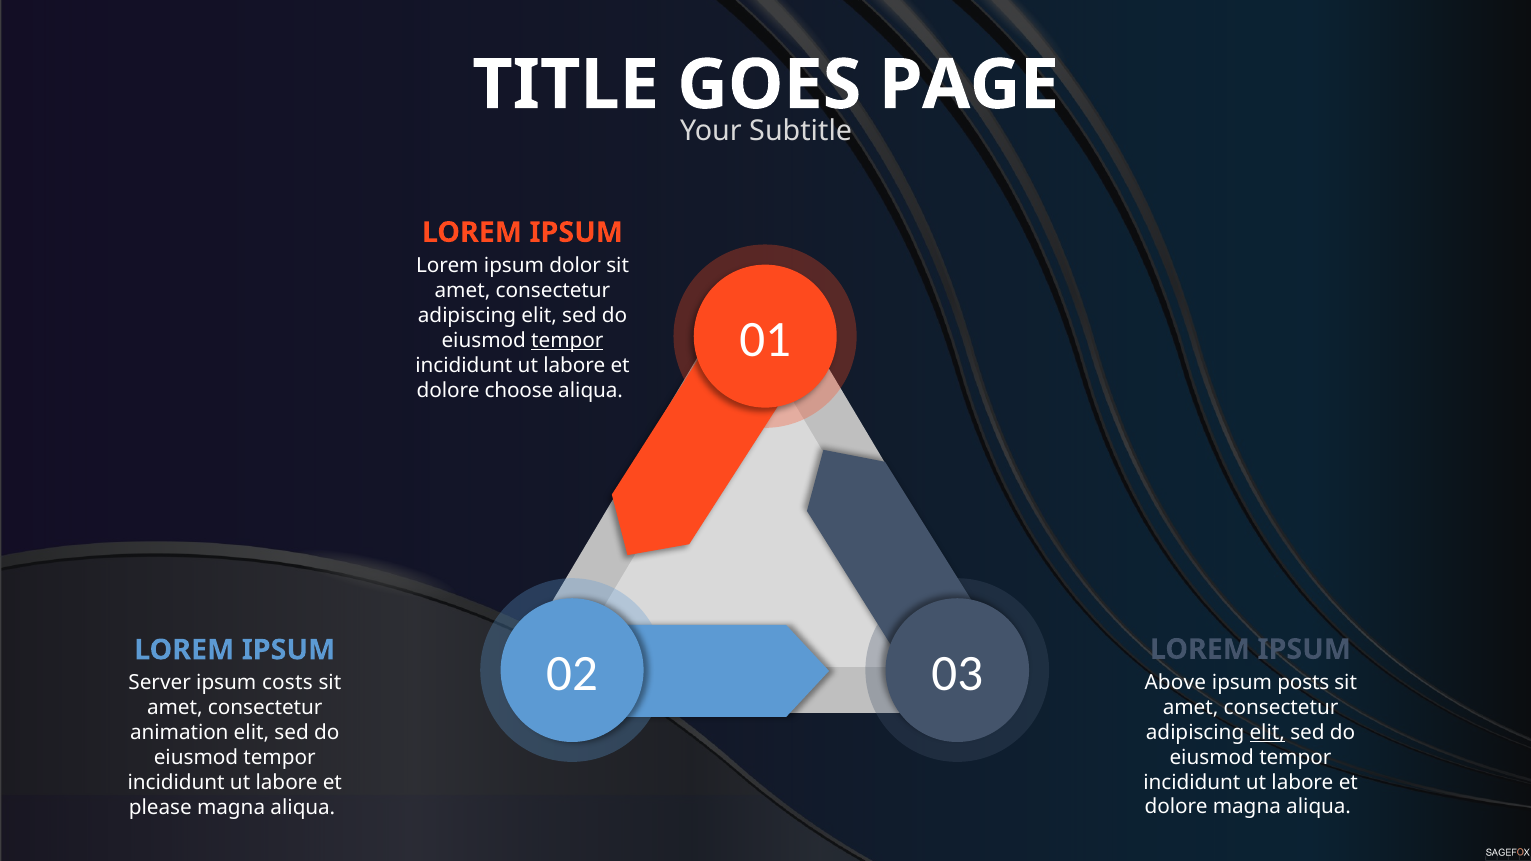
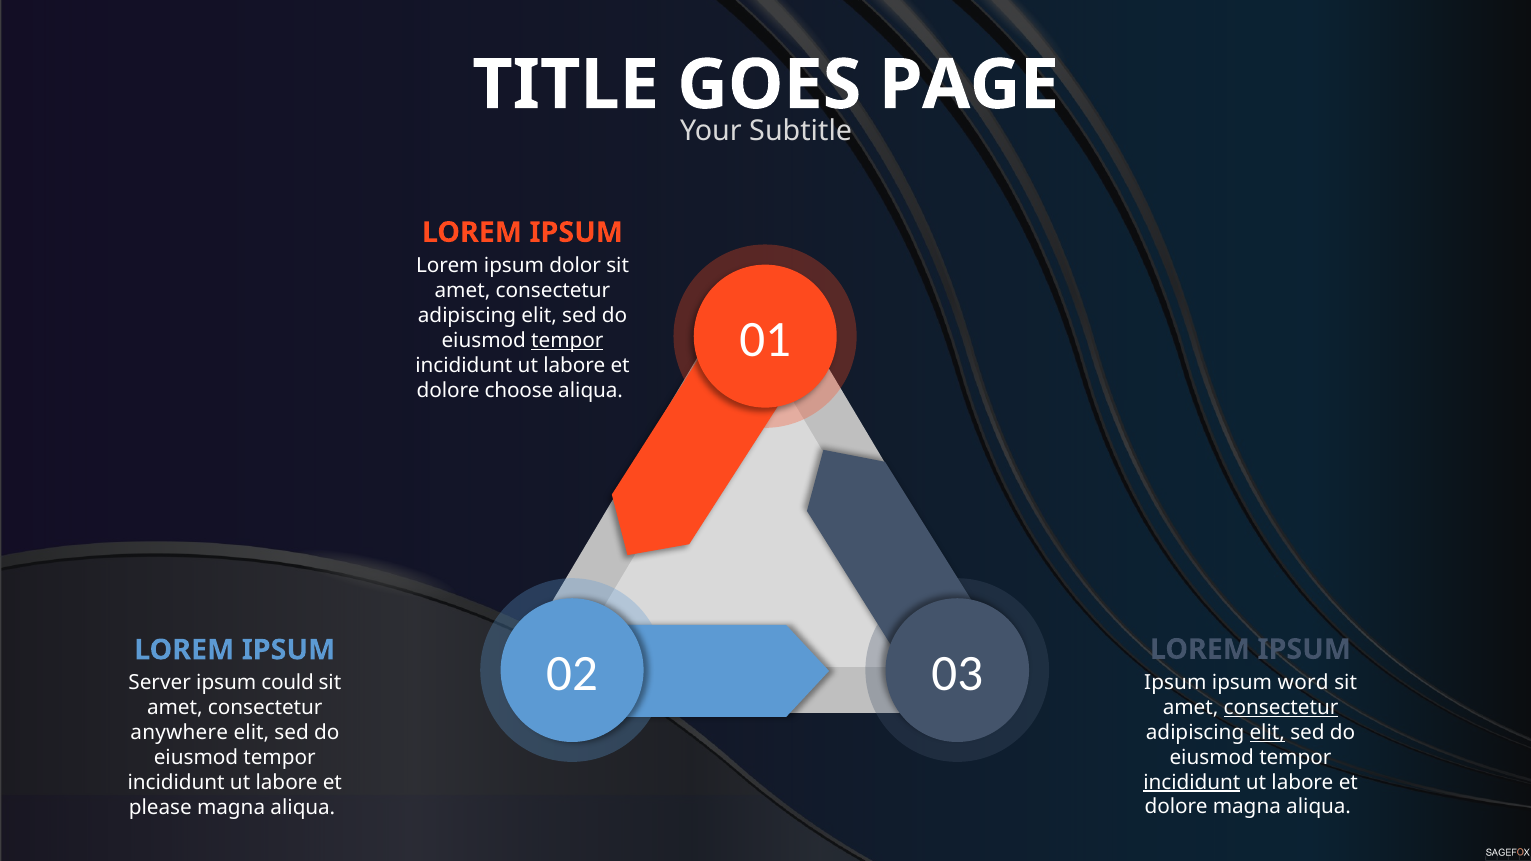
Above: Above -> Ipsum (1175, 683)
posts: posts -> word (1303, 683)
costs: costs -> could (288, 683)
consectetur underline: none -> present (1281, 708)
animation: animation -> anywhere (179, 733)
incididunt underline: none -> present (1192, 782)
